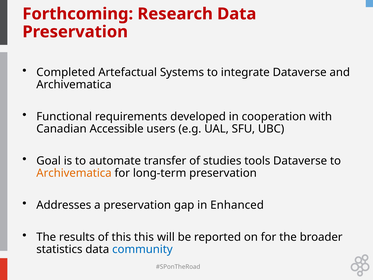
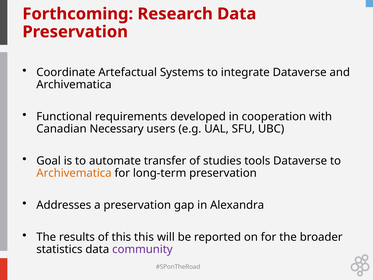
Completed: Completed -> Coordinate (66, 72)
Accessible: Accessible -> Necessary (117, 129)
Enhanced: Enhanced -> Alexandra (237, 205)
community colour: blue -> purple (142, 249)
